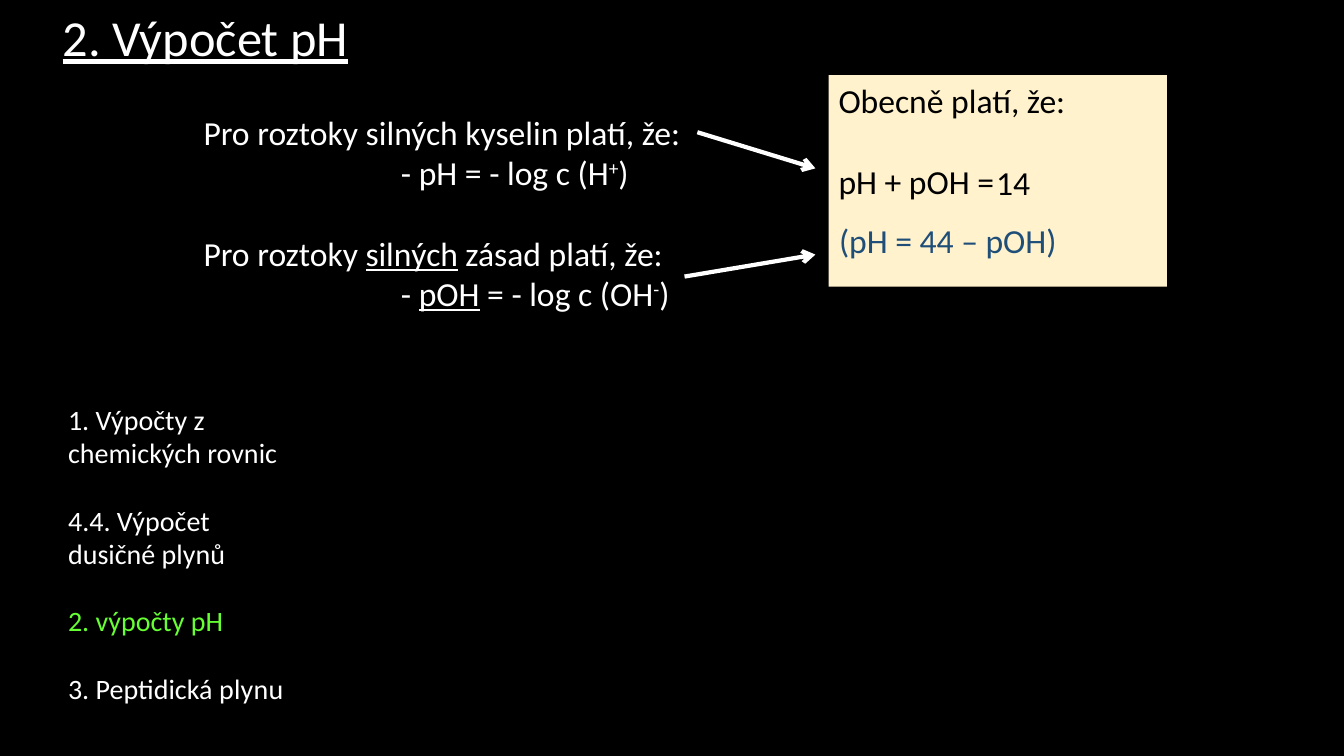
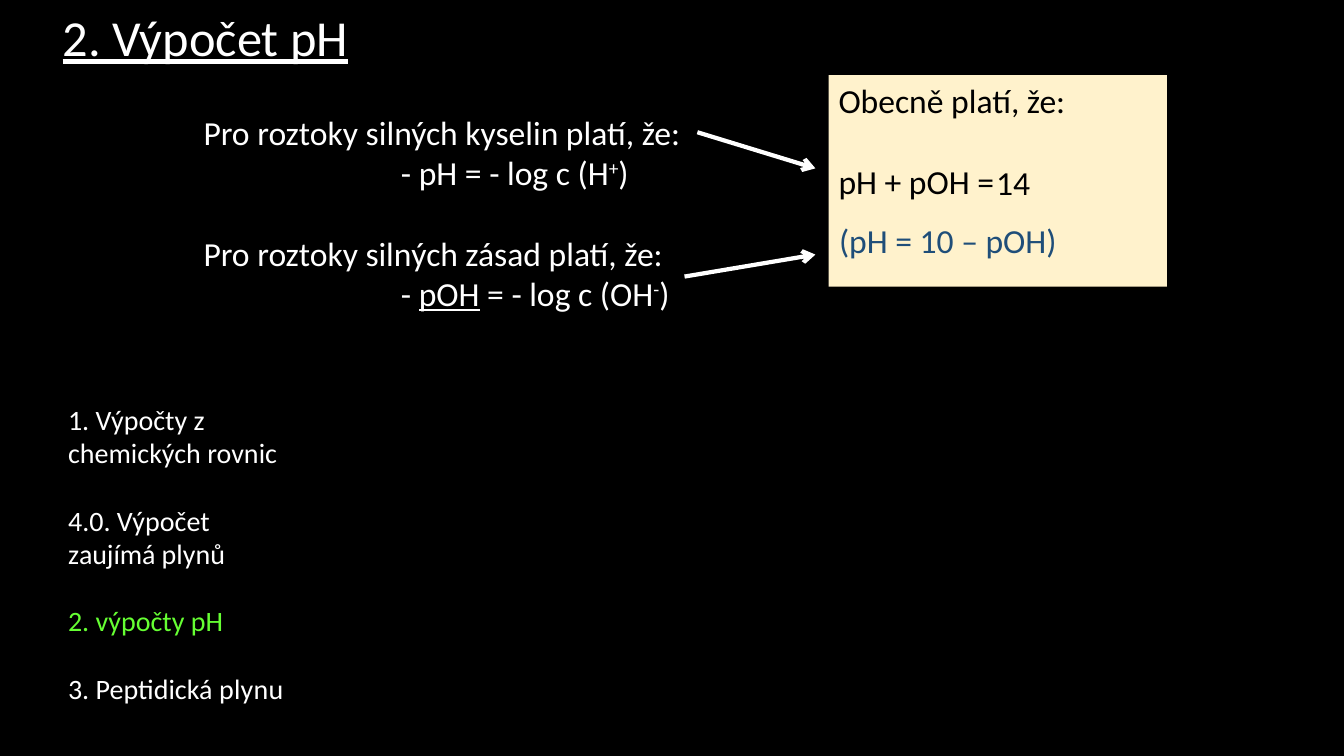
44: 44 -> 10 (937, 242)
silných underline: present -> none (412, 255)
4.4: 4.4 -> 4.0 (89, 522)
dusičné: dusičné -> zaujímá (112, 555)
